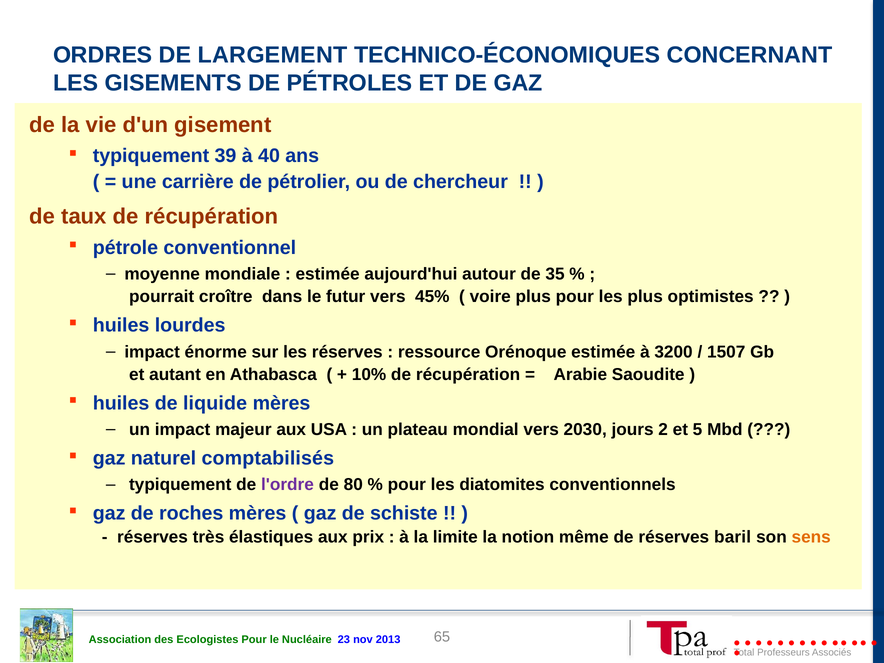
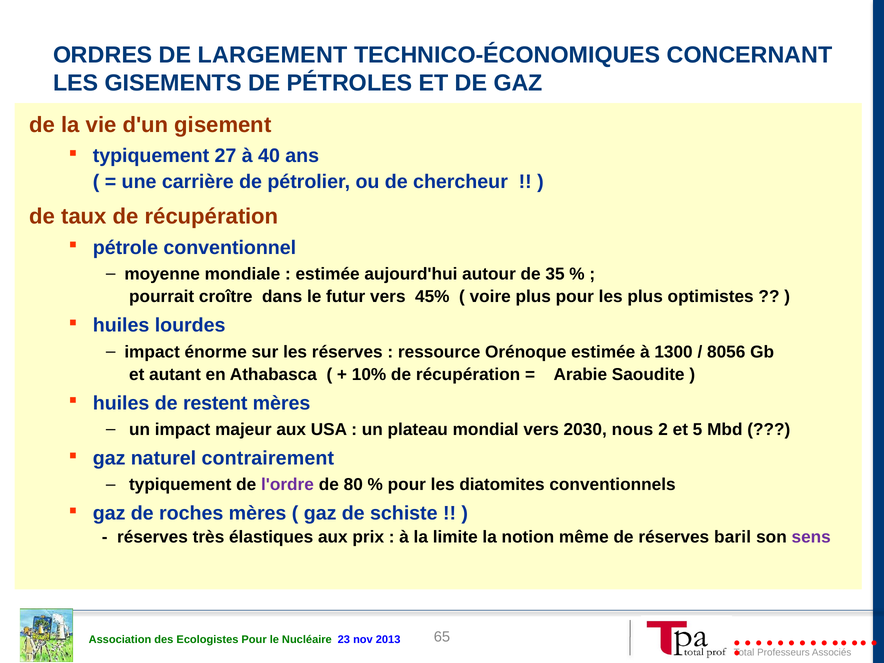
39: 39 -> 27 (225, 156)
3200: 3200 -> 1300 (674, 352)
1507: 1507 -> 8056 (726, 352)
liquide: liquide -> restent (215, 403)
jours: jours -> nous (633, 430)
comptabilisés: comptabilisés -> contrairement (268, 458)
sens colour: orange -> purple (811, 537)
